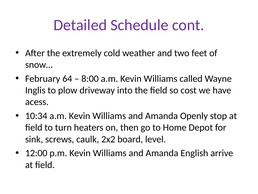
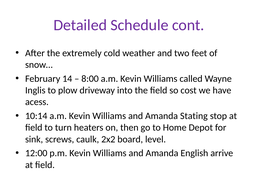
64: 64 -> 14 (67, 78)
10:34: 10:34 -> 10:14 (36, 116)
Openly: Openly -> Stating (194, 116)
